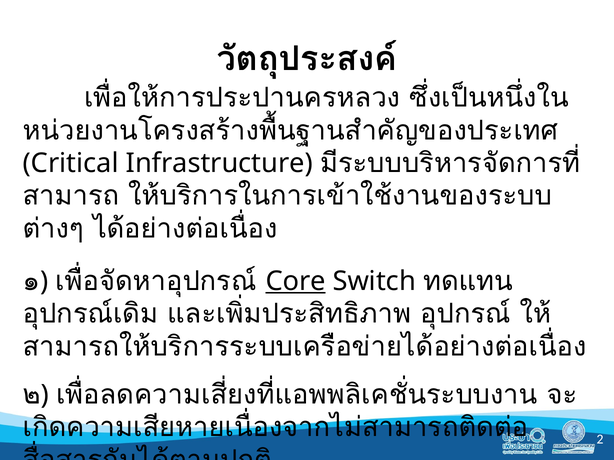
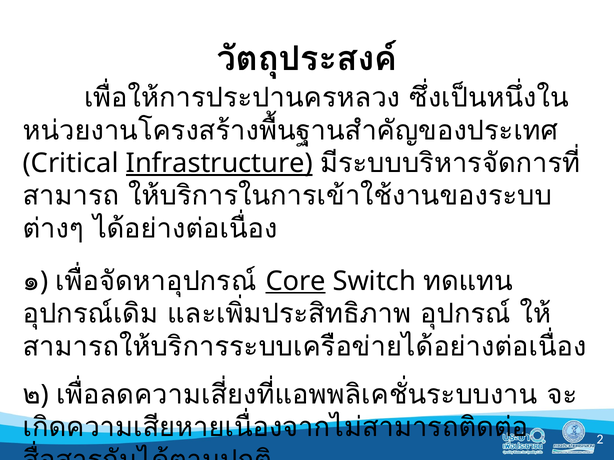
Infrastructure underline: none -> present (219, 163)
